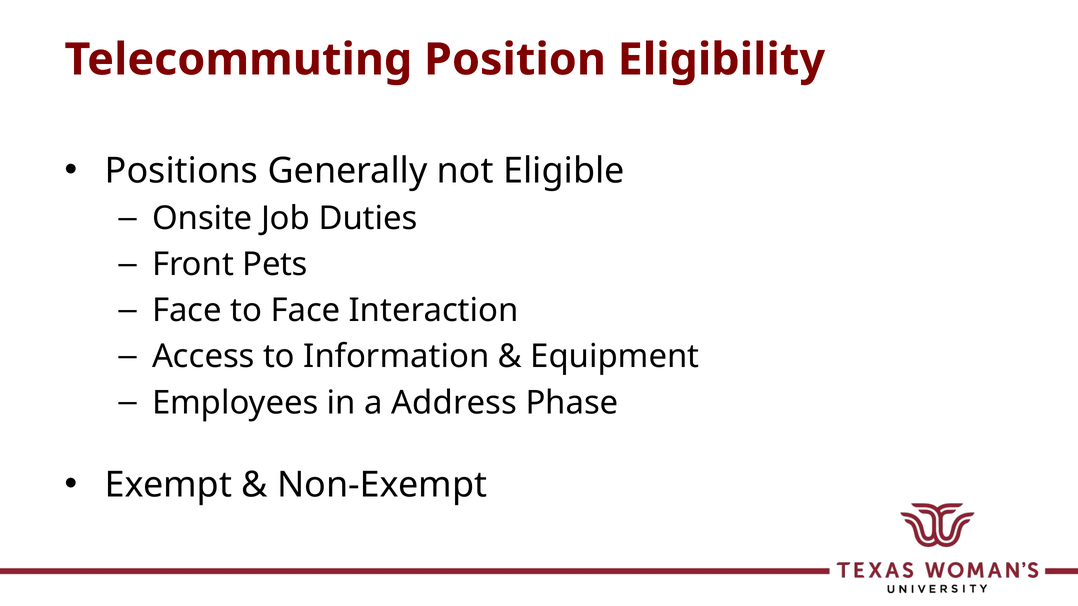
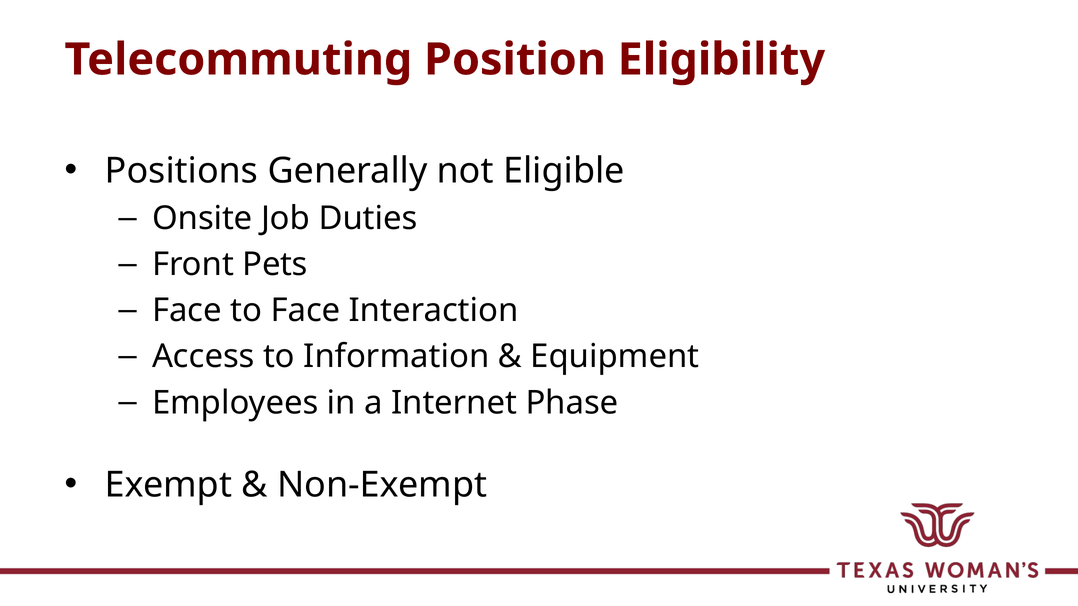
Address: Address -> Internet (454, 403)
